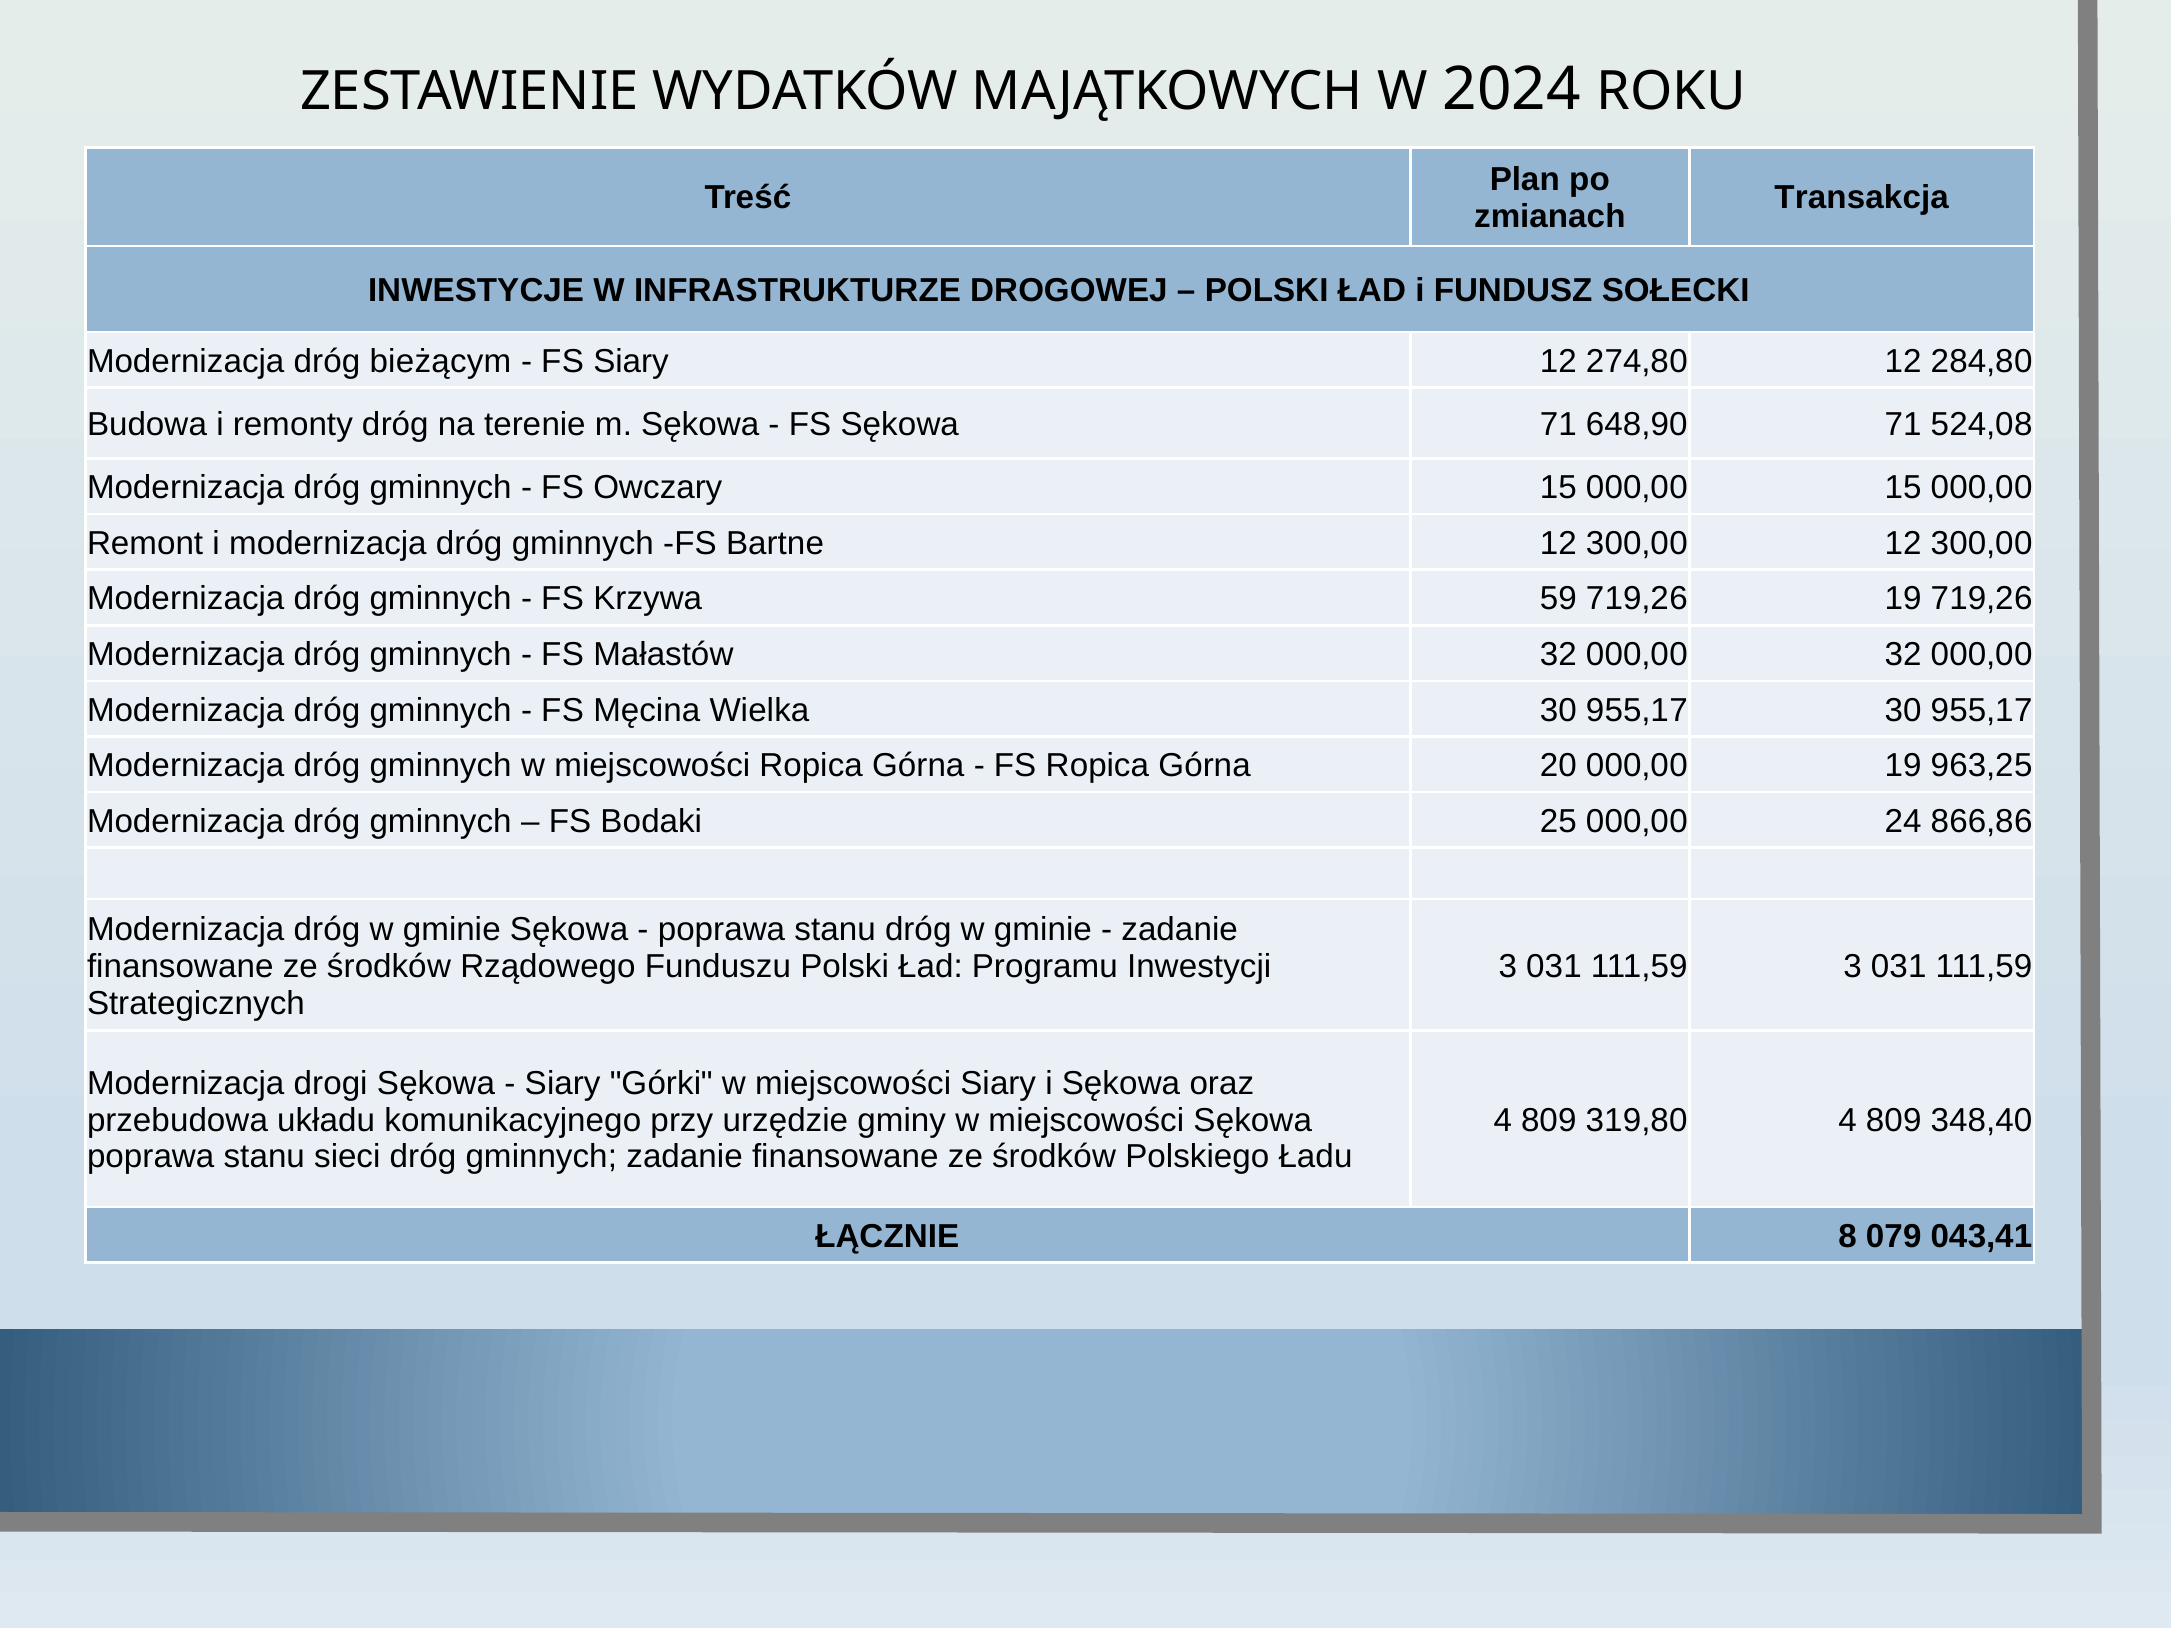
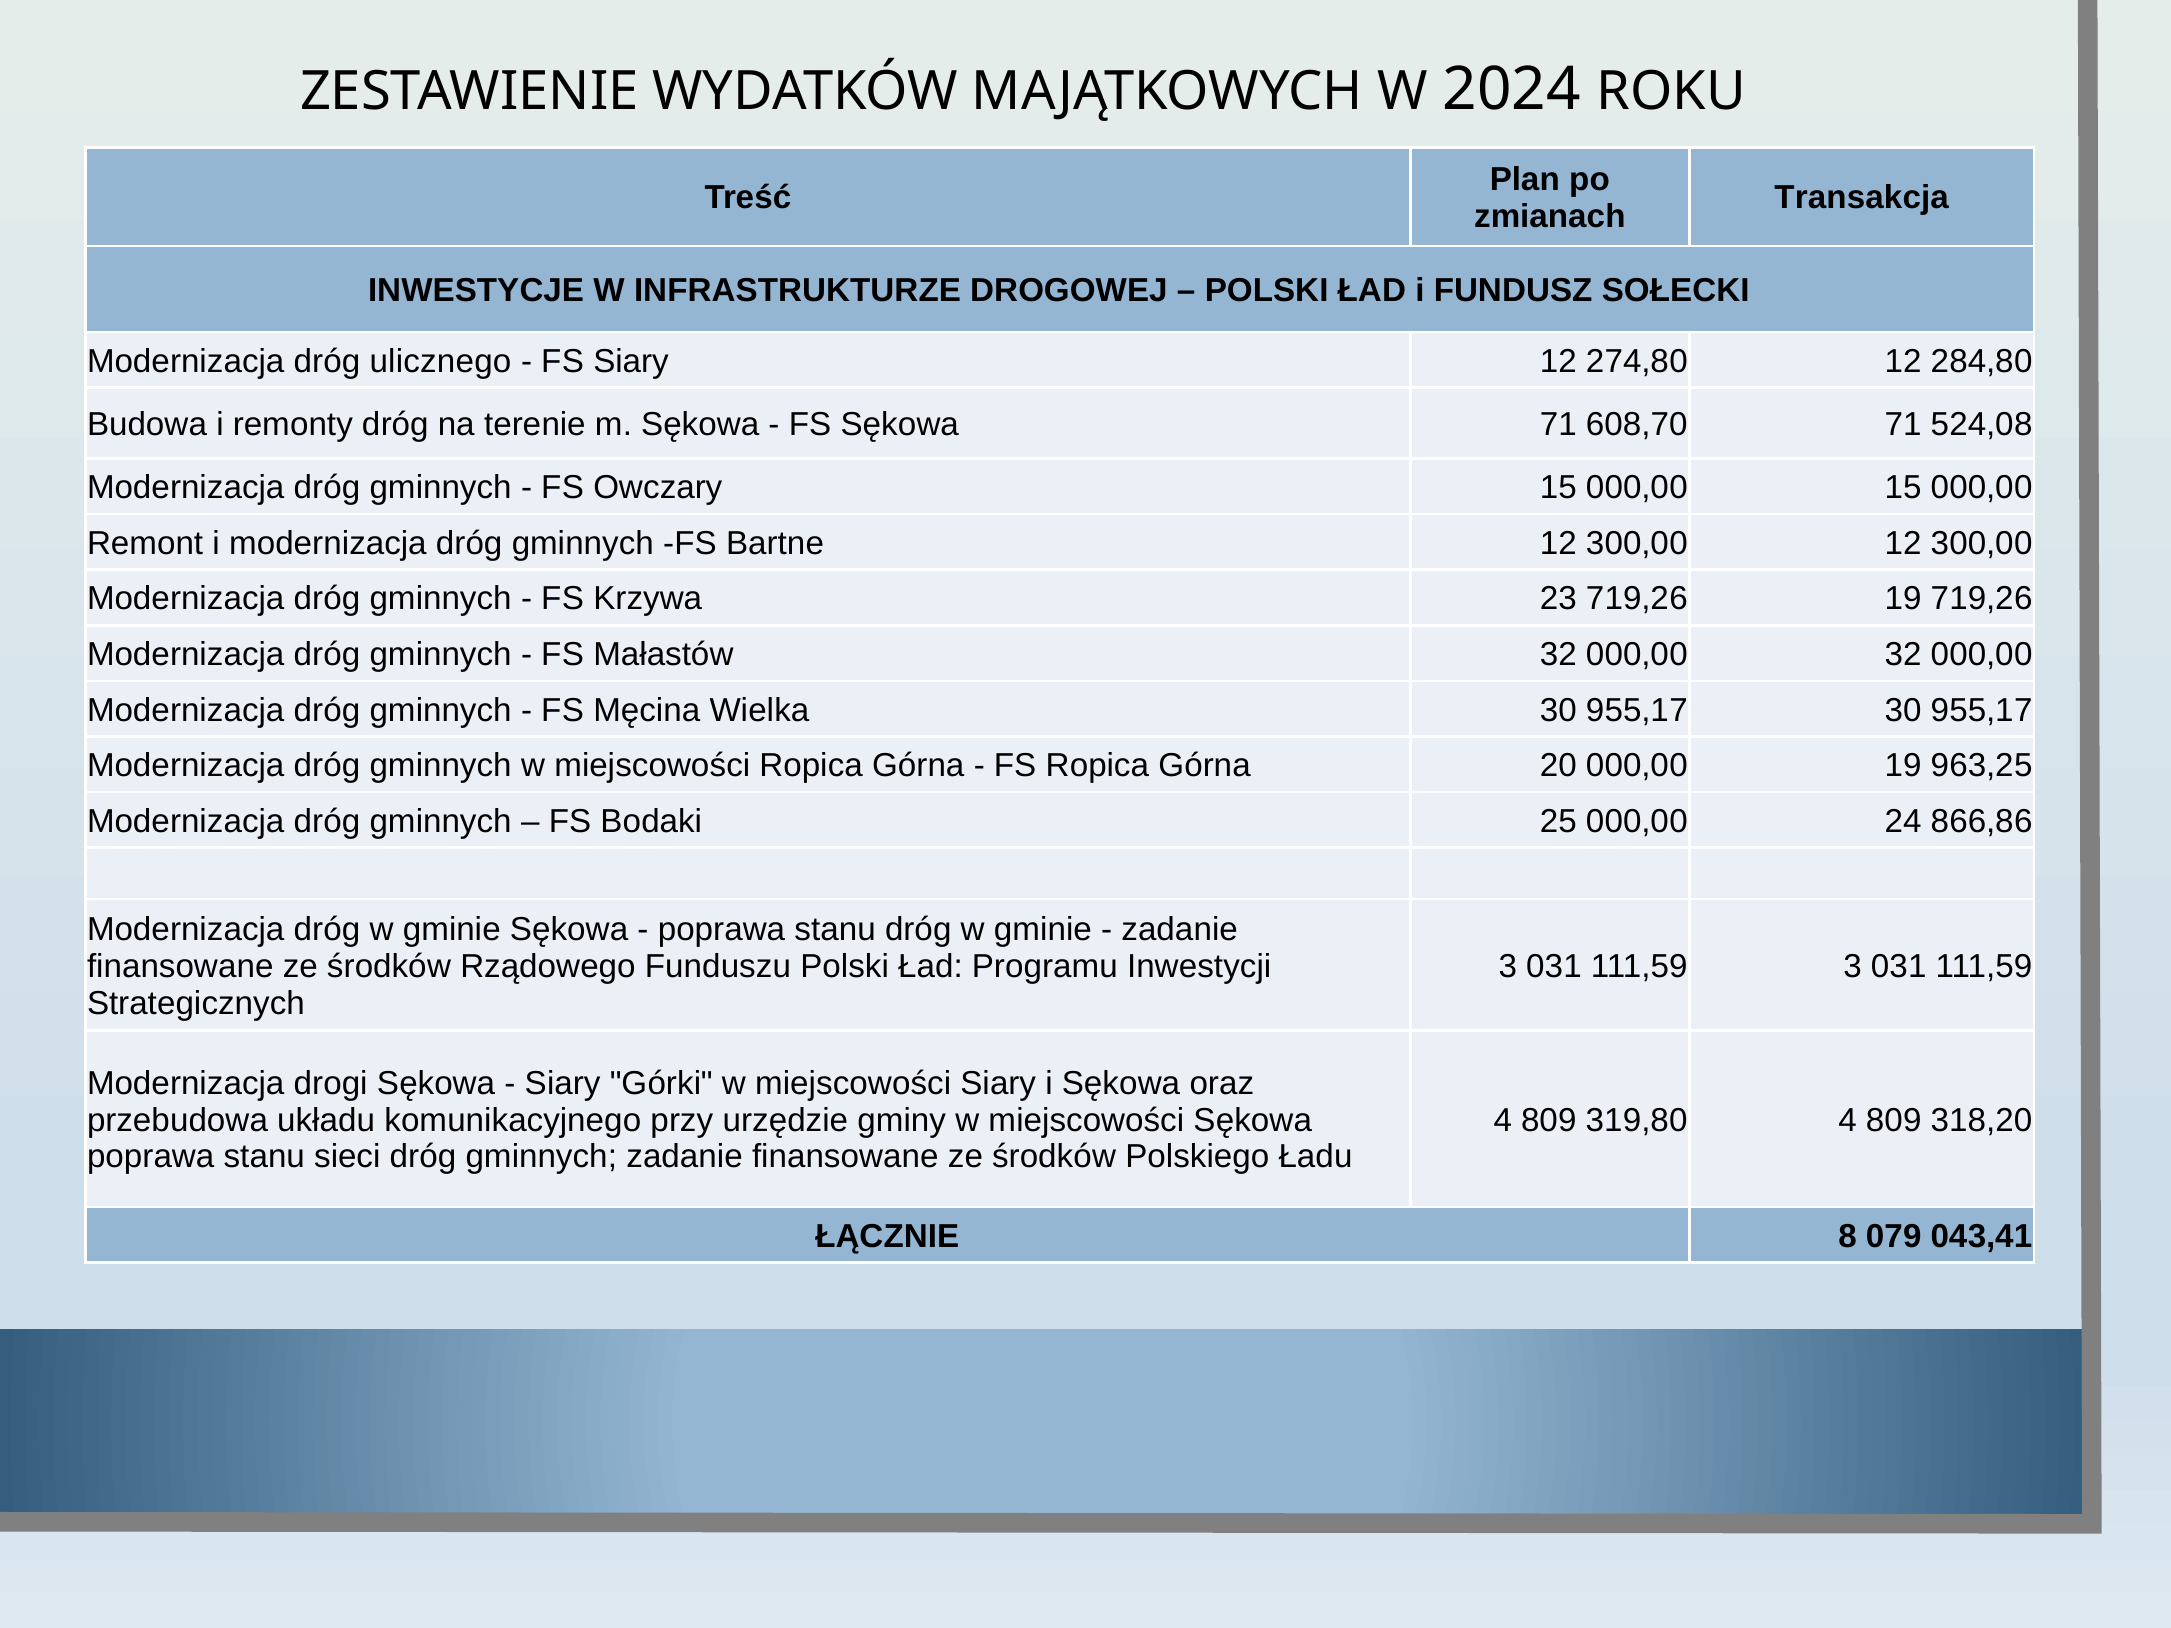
bieżącym: bieżącym -> ulicznego (440, 361)
648,90: 648,90 -> 608,70 (1637, 424)
59: 59 -> 23 (1558, 599)
348,40: 348,40 -> 318,20 (1981, 1120)
